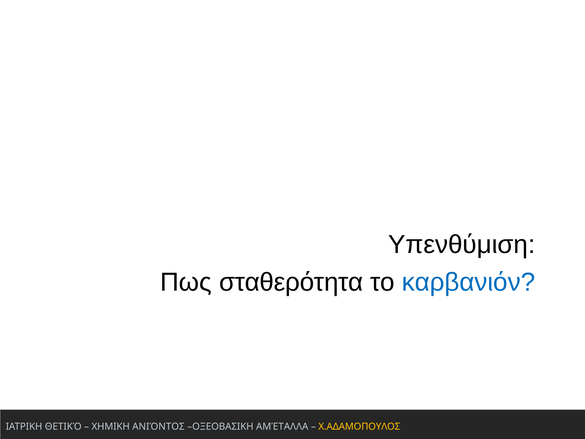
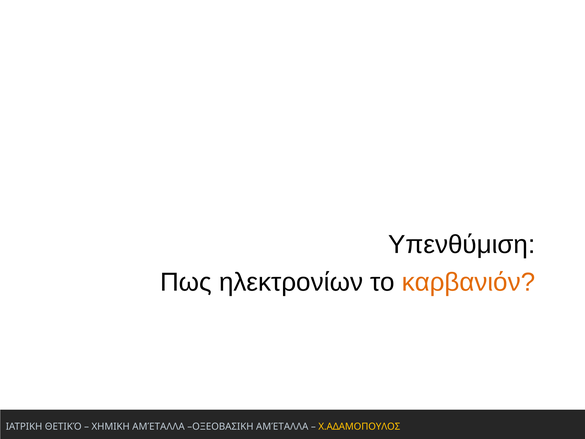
σταθερότητα: σταθερότητα -> ηλεκτρονίων (291, 282)
καρβανιόν colour: blue -> orange (469, 282)
ΧΗΜΙΚΗ ΑΝΙΌΝΤΟΣ: ΑΝΙΌΝΤΟΣ -> ΑΜΈΤΑΛΛΑ (158, 426)
